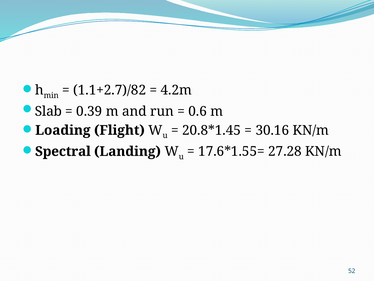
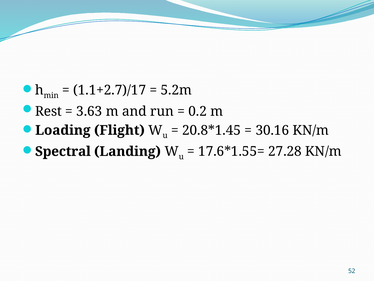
1.1+2.7)/82: 1.1+2.7)/82 -> 1.1+2.7)/17 (110, 90)
4.2m: 4.2m -> 5.2m (176, 90)
Slab: Slab -> Rest (48, 111)
0.39: 0.39 -> 3.63 (89, 111)
0.6: 0.6 -> 0.2 (198, 111)
